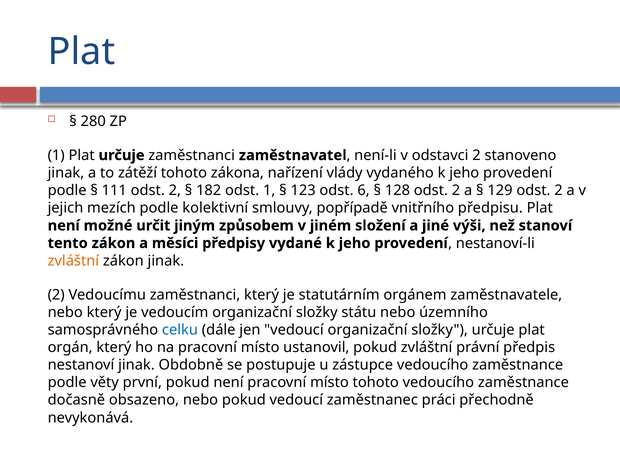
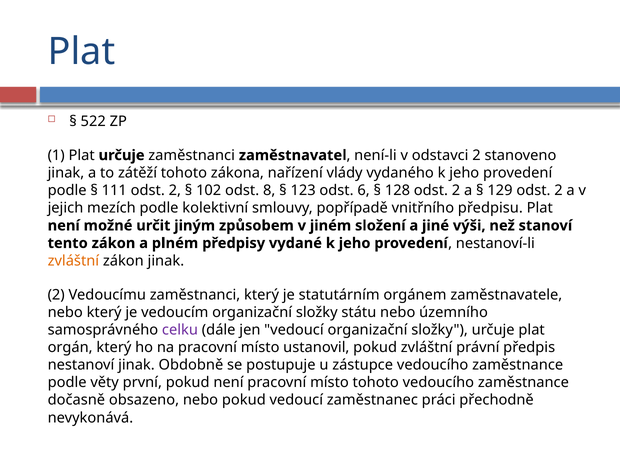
280: 280 -> 522 (93, 121)
182: 182 -> 102 (209, 190)
odst 1: 1 -> 8 (269, 190)
měsíci: měsíci -> plném (175, 243)
celku colour: blue -> purple (180, 330)
